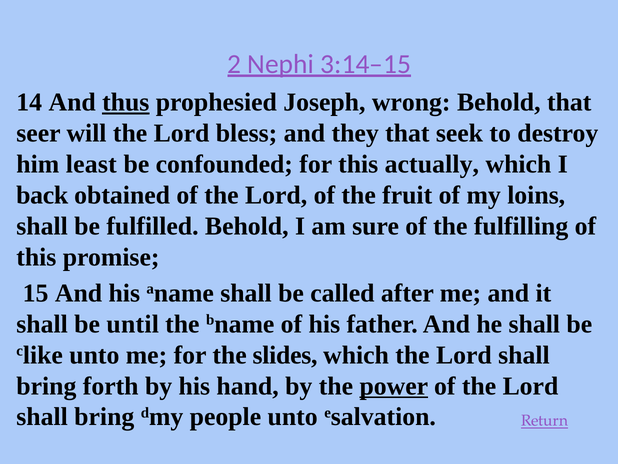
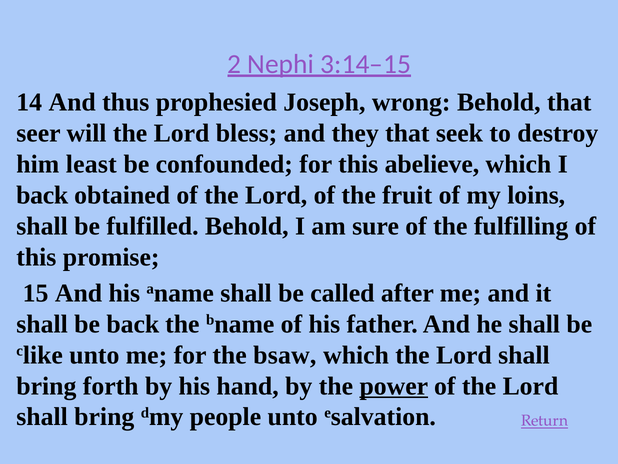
thus underline: present -> none (126, 102)
actually: actually -> abelieve (432, 164)
be until: until -> back (133, 324)
slides: slides -> bsaw (285, 355)
